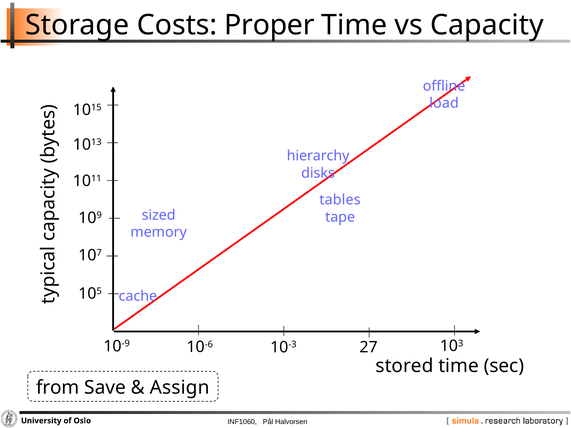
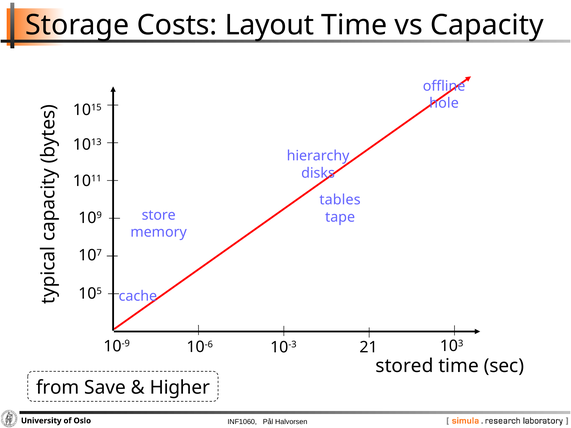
Proper: Proper -> Layout (269, 25)
load: load -> hole (444, 103)
sized: sized -> store (159, 215)
27: 27 -> 21 (369, 347)
Assign: Assign -> Higher (180, 388)
